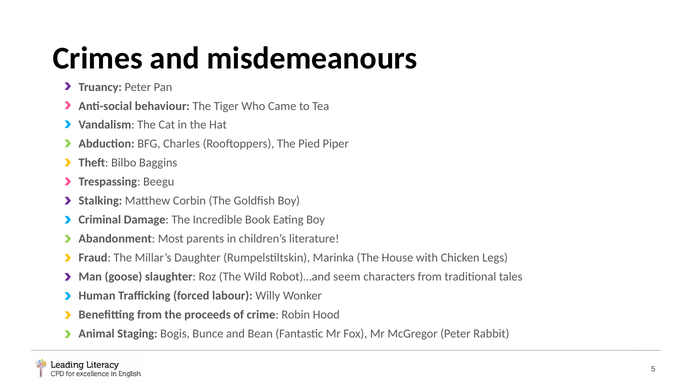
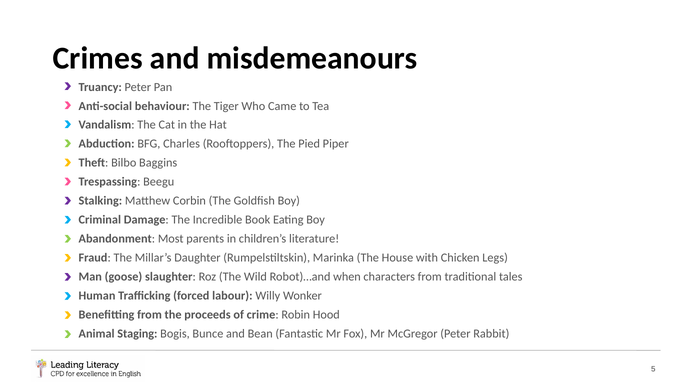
seem: seem -> when (347, 277)
